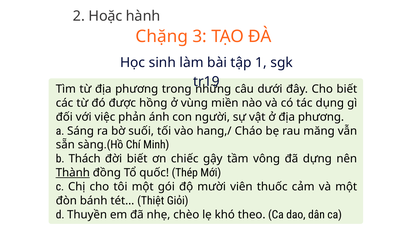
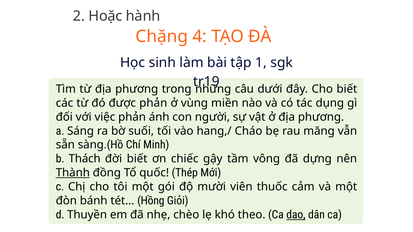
3: 3 -> 4 (200, 37)
được hồng: hồng -> phản (153, 103)
Thiệt: Thiệt -> Hồng (151, 201)
dao underline: none -> present (296, 215)
